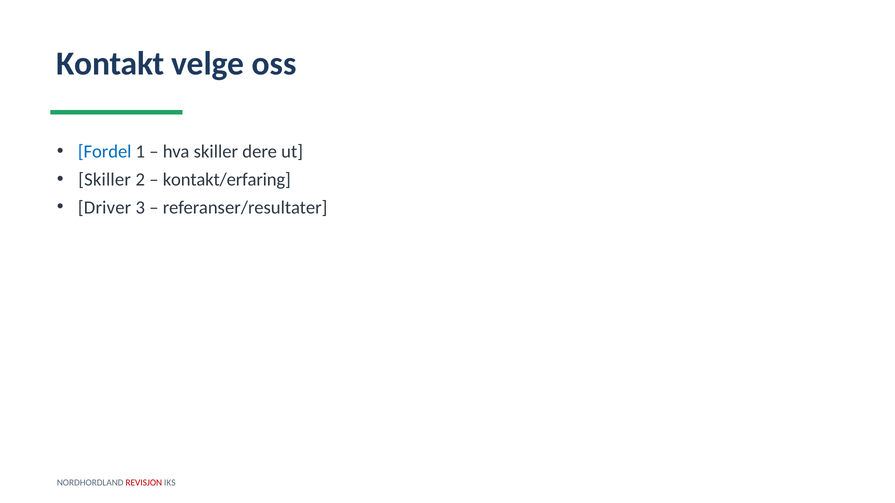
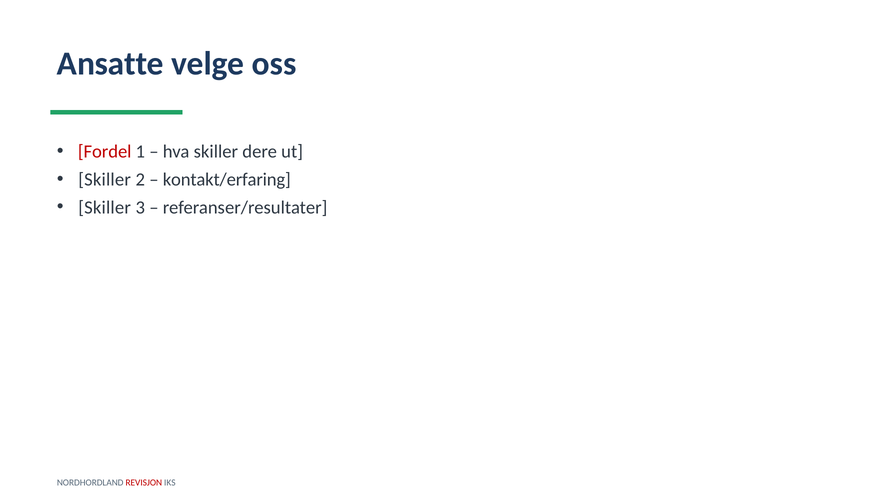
Kontakt: Kontakt -> Ansatte (110, 64)
Fordel colour: blue -> red (105, 152)
Driver: Driver -> Skiller (105, 208)
